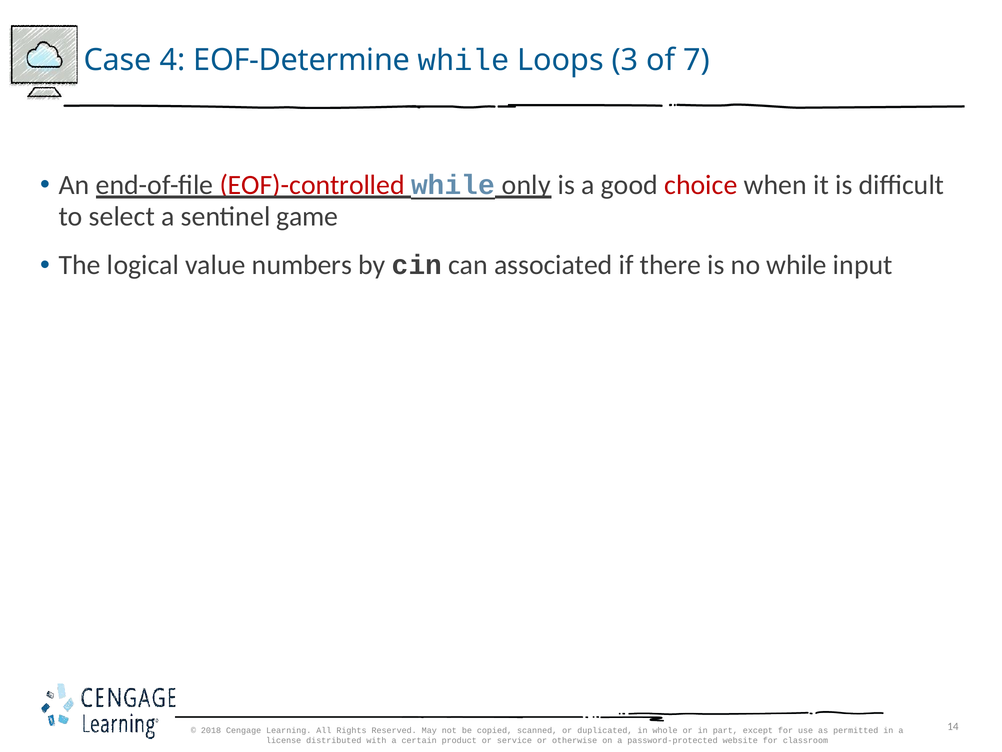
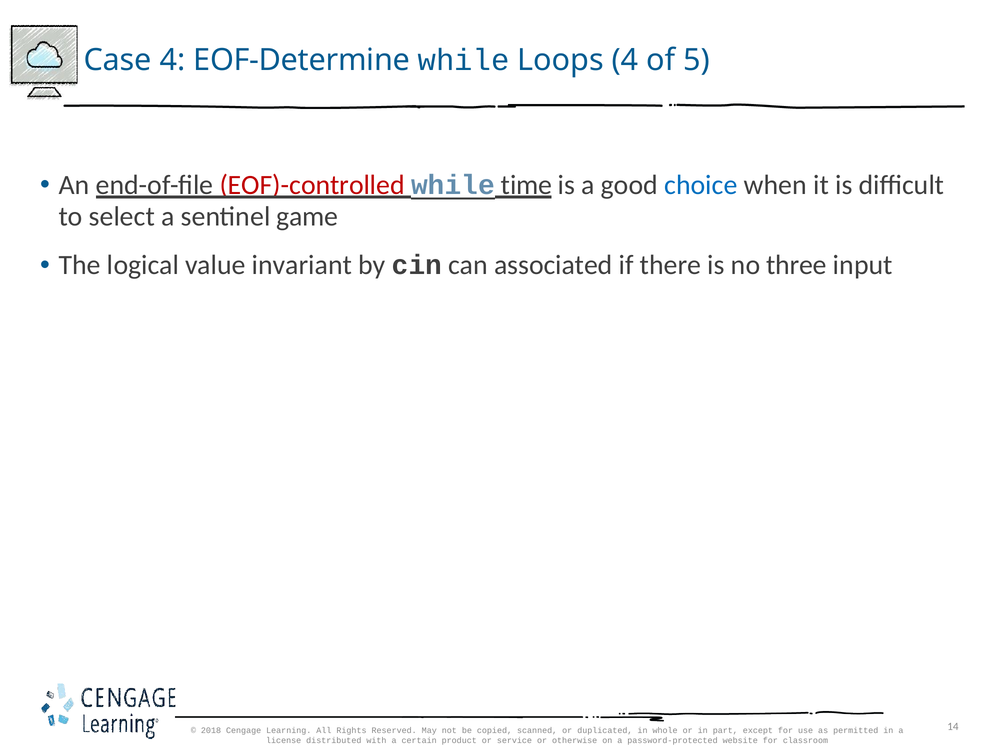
Loops 3: 3 -> 4 (625, 60)
7: 7 -> 5 (696, 60)
only: only -> time (526, 185)
choice colour: red -> blue (701, 185)
numbers: numbers -> invariant (302, 265)
no while: while -> three (797, 265)
